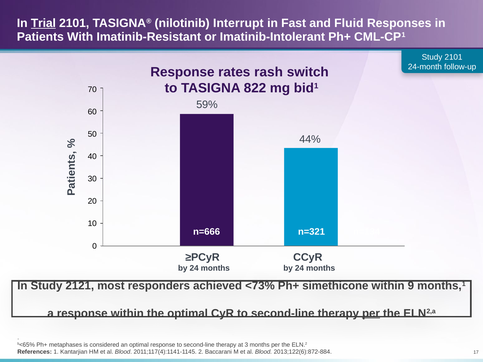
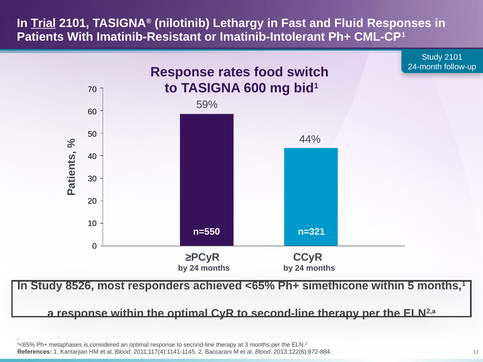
Interrupt: Interrupt -> Lethargy (238, 23)
rash: rash -> food (269, 72)
822: 822 -> 600 (255, 88)
n=666: n=666 -> n=550 (207, 232)
2121: 2121 -> 8526 (80, 286)
<73%: <73% -> <65% (260, 286)
9: 9 -> 5 (411, 286)
per underline: present -> none (371, 313)
